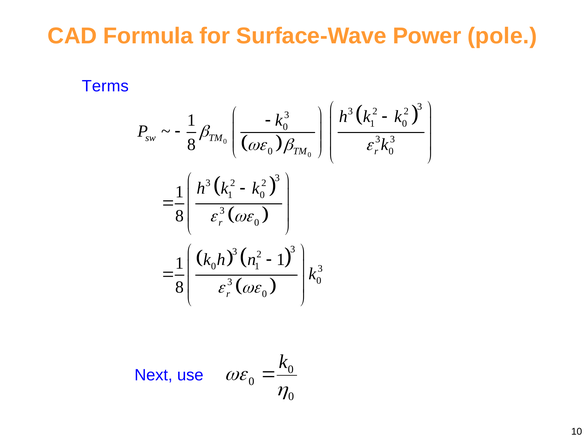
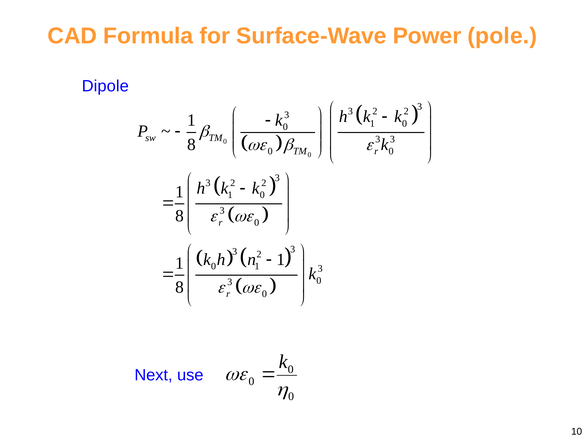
Terms: Terms -> Dipole (105, 86)
